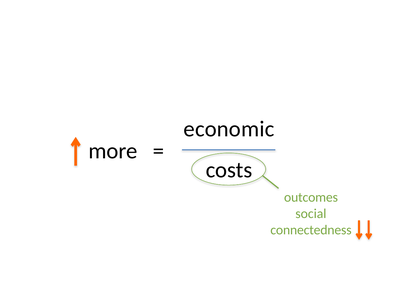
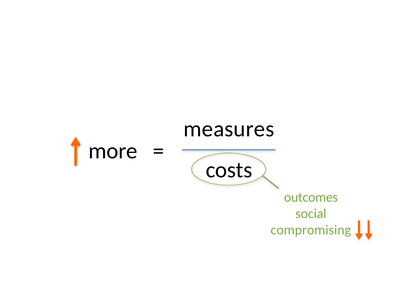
economic: economic -> measures (229, 129)
connectedness: connectedness -> compromising (311, 231)
